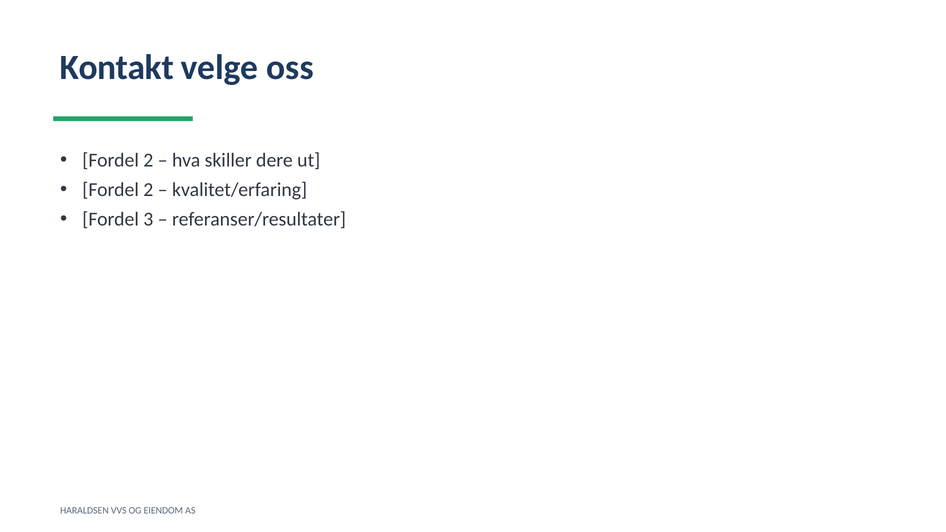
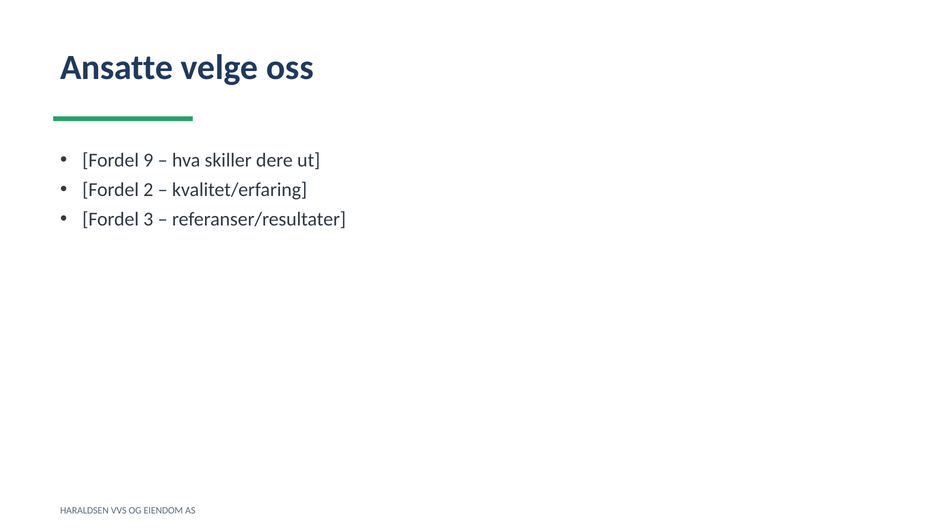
Kontakt: Kontakt -> Ansatte (117, 68)
2: 2 -> 9 (148, 160)
